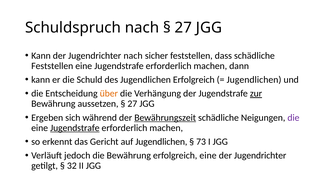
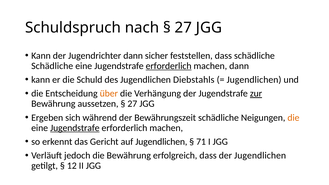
Jugendrichter nach: nach -> dann (133, 56)
Feststellen: Feststellen -> Schädliche (52, 66)
erforderlich underline: none -> present (169, 66)
Jugendlichen Erfolgreich: Erfolgreich -> Diebstahls (194, 80)
Bewährungszeit underline: present -> none (165, 118)
die colour: purple -> orange (293, 118)
73: 73 -> 71 (201, 142)
erfolgreich eine: eine -> dass (208, 156)
Jugendrichter: Jugendrichter -> Jugendlichen (260, 156)
32: 32 -> 12 (72, 166)
